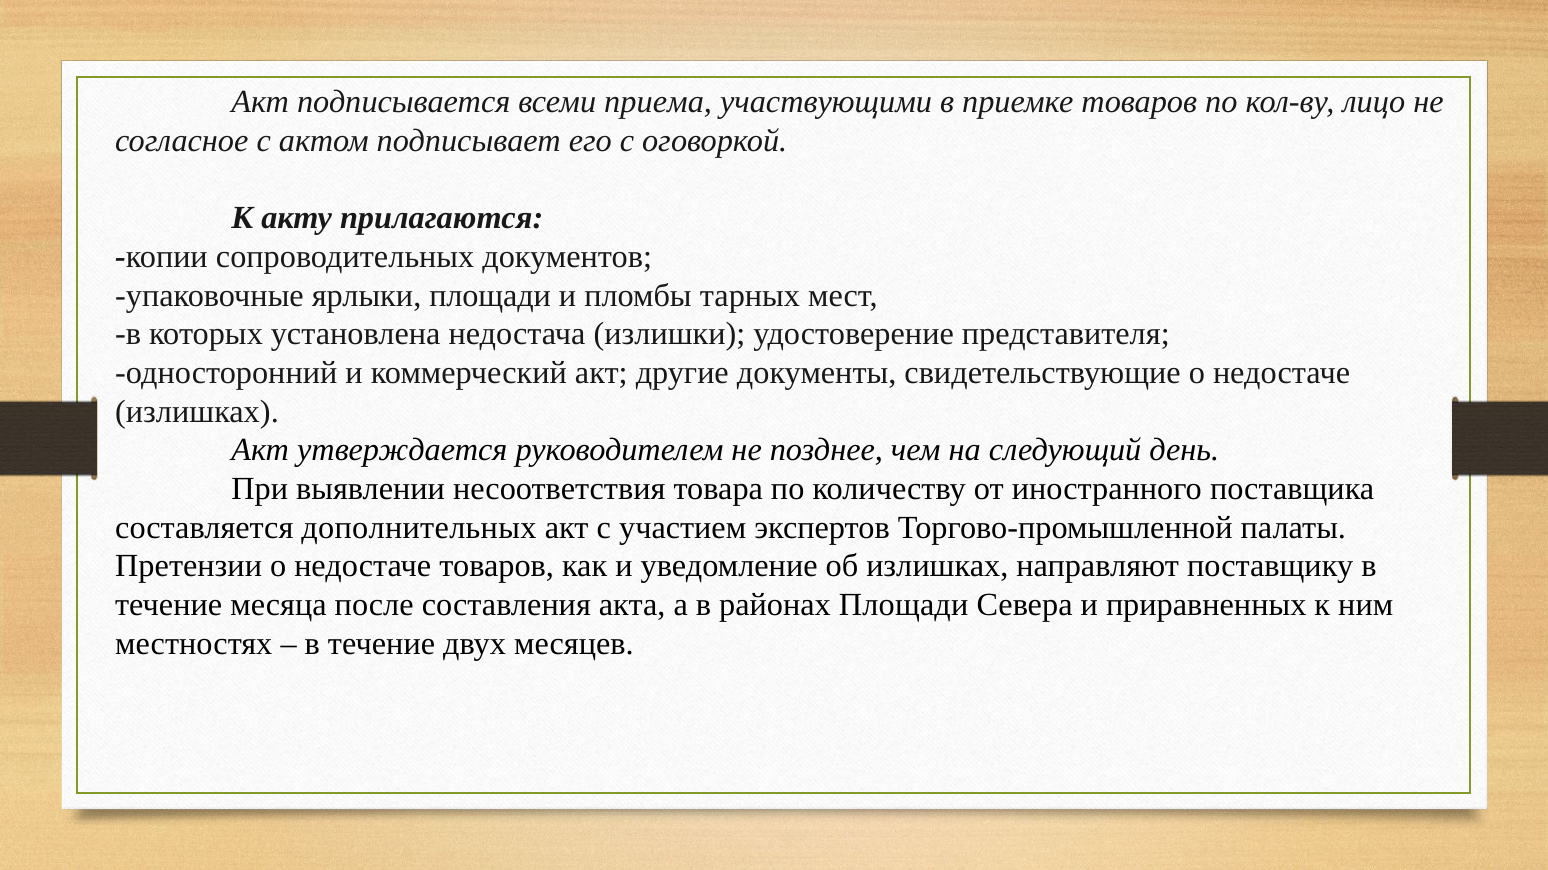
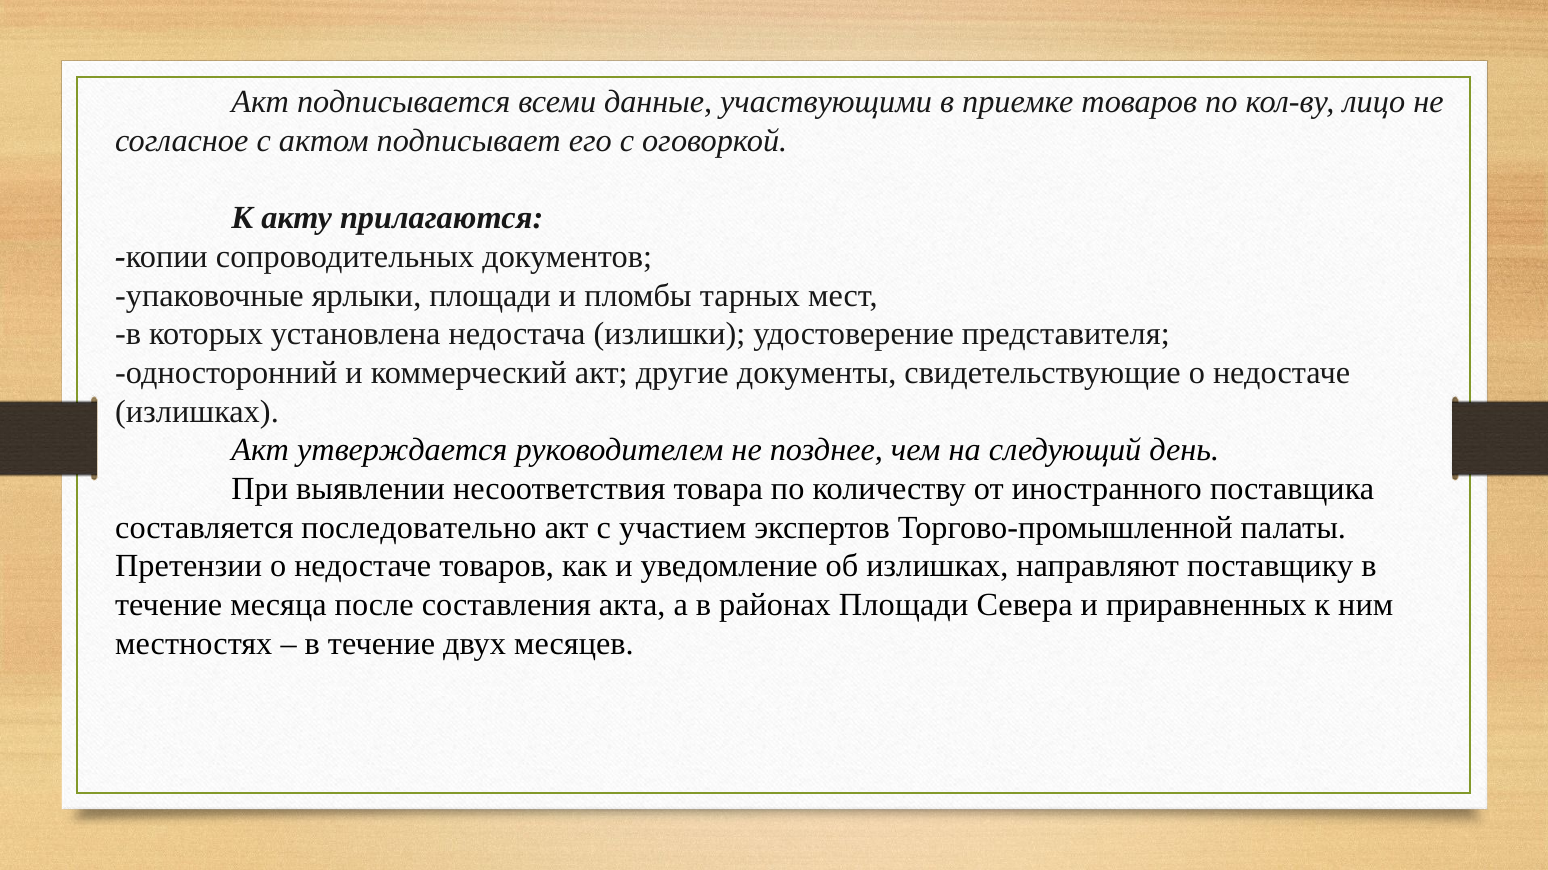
приема: приема -> данные (658, 102)
дополнительных: дополнительных -> последовательно (419, 528)
